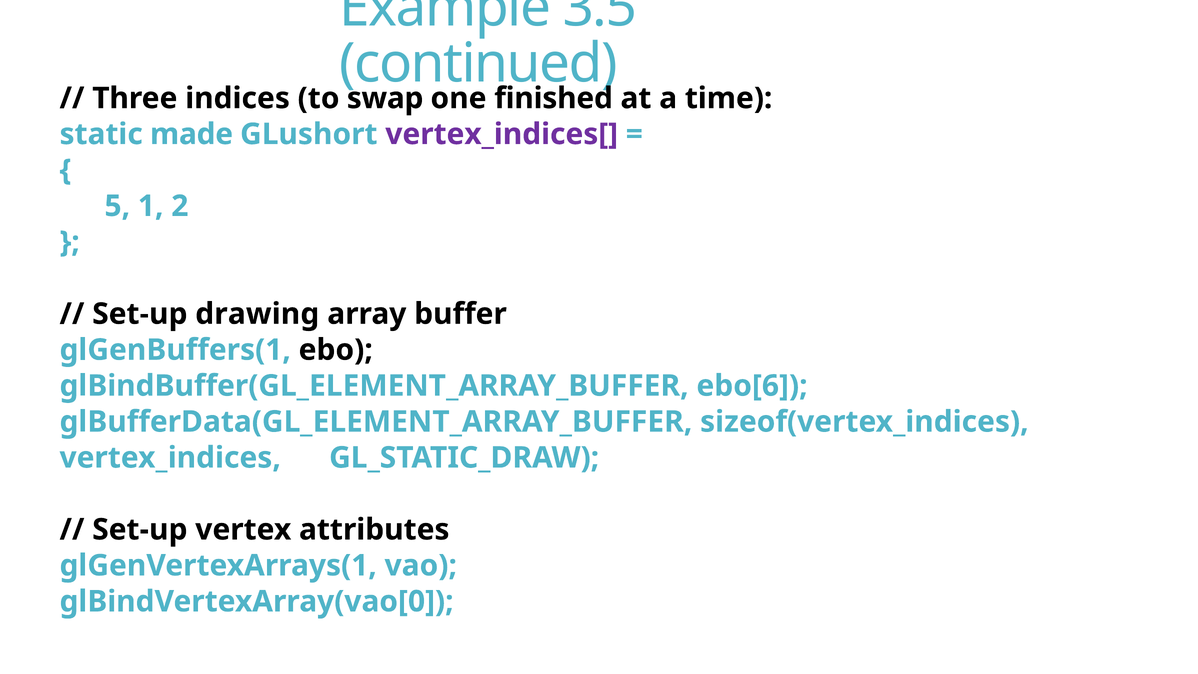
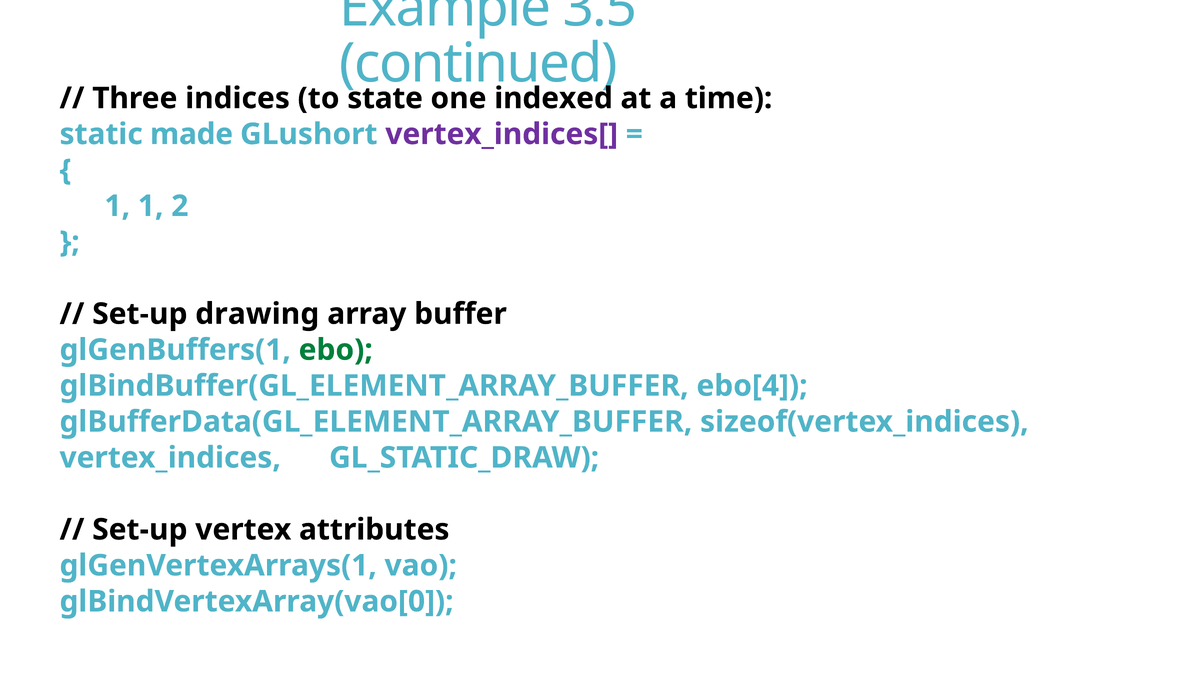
swap: swap -> state (385, 98)
finished: finished -> indexed (554, 98)
5: 5 -> 1 (117, 206)
ebo colour: black -> green (336, 350)
ebo[6: ebo[6 -> ebo[4 (752, 386)
